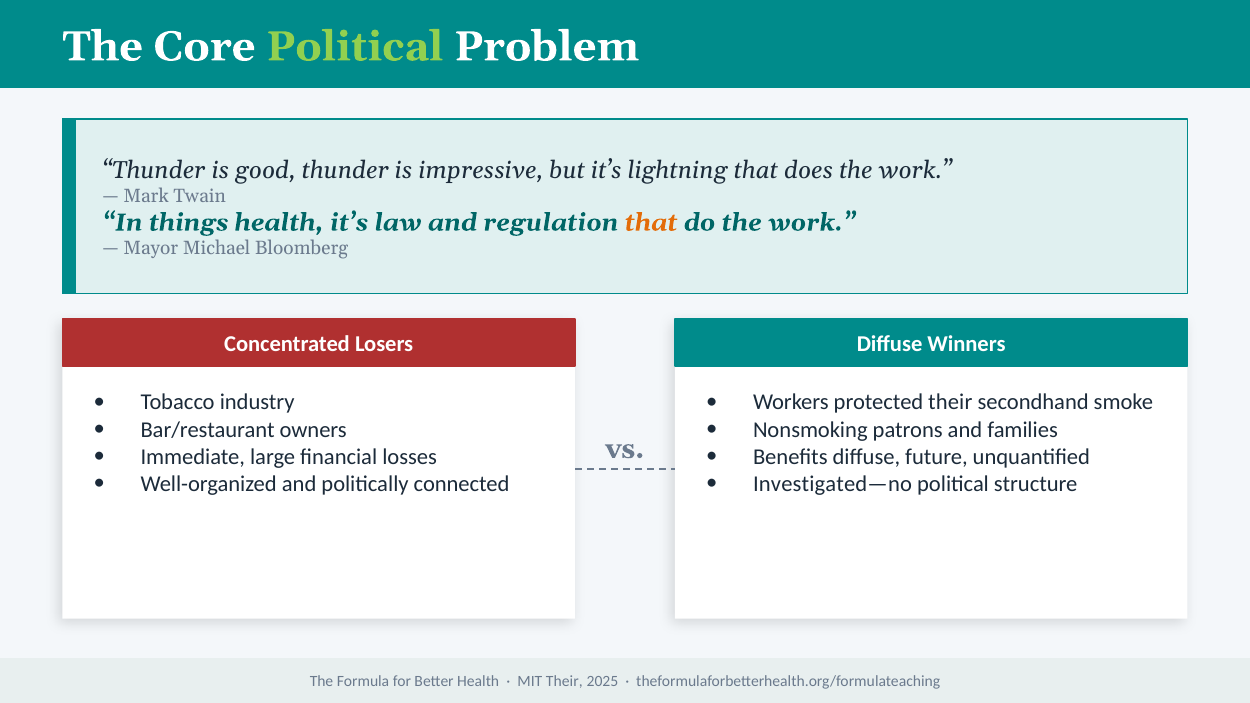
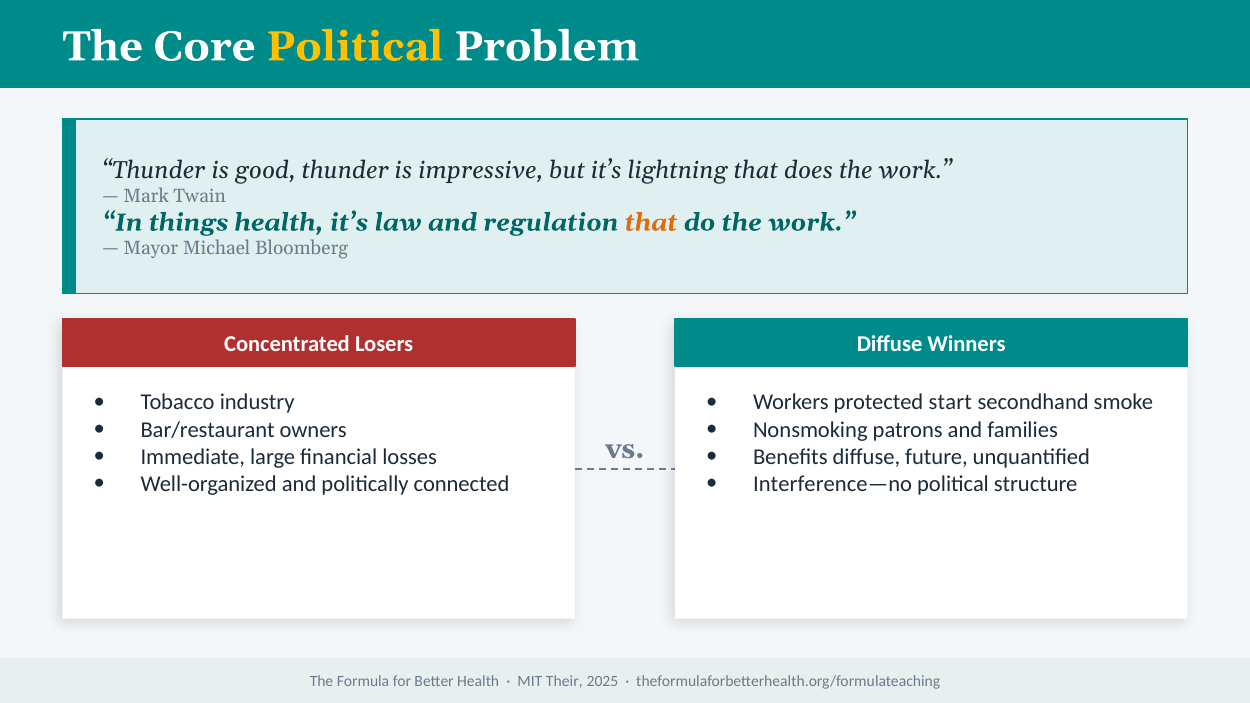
Political colour: light green -> yellow (355, 47)
protected their: their -> start (950, 403)
Investigated—no: Investigated—no -> Interference—no (833, 484)
